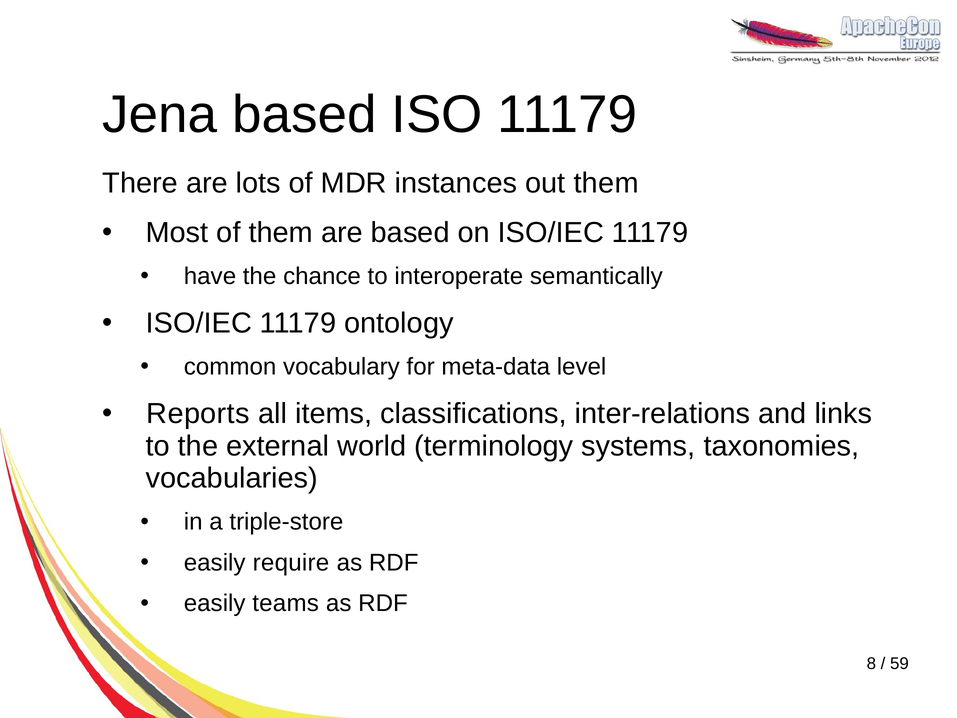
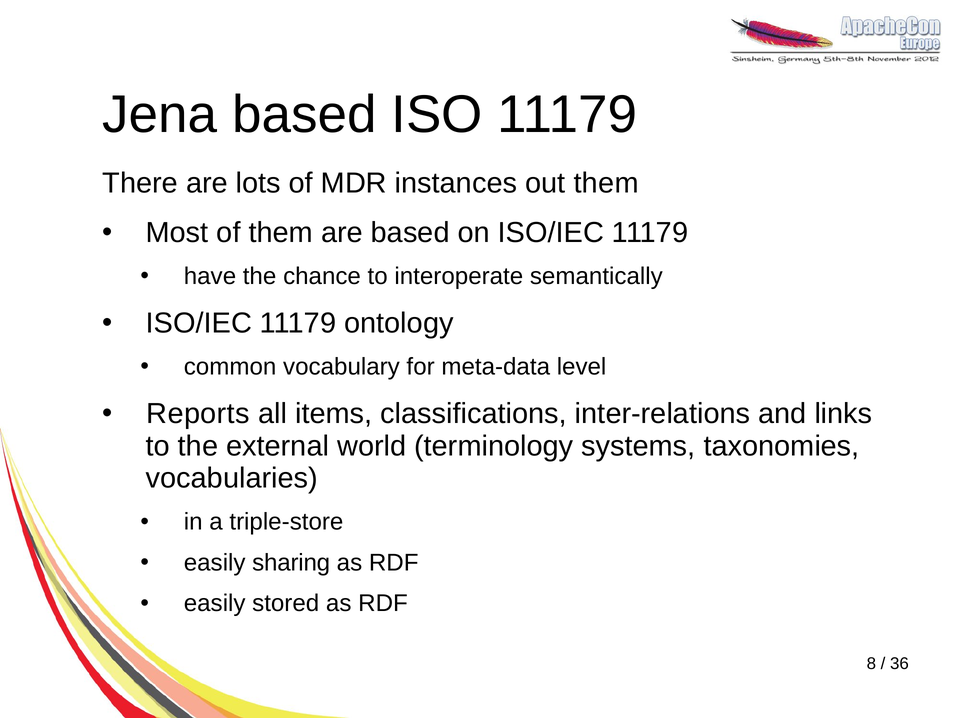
require: require -> sharing (291, 562)
teams: teams -> stored (286, 603)
59: 59 -> 36 (899, 663)
